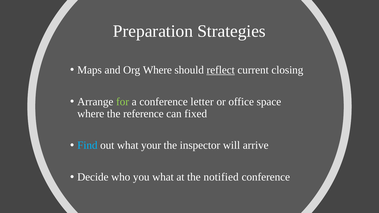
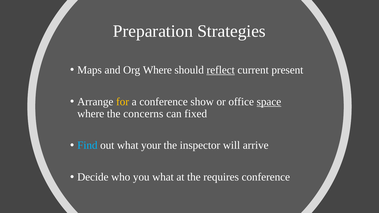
closing: closing -> present (287, 70)
for colour: light green -> yellow (123, 102)
letter: letter -> show (202, 102)
space underline: none -> present (269, 102)
reference: reference -> concerns (143, 114)
notified: notified -> requires (221, 177)
